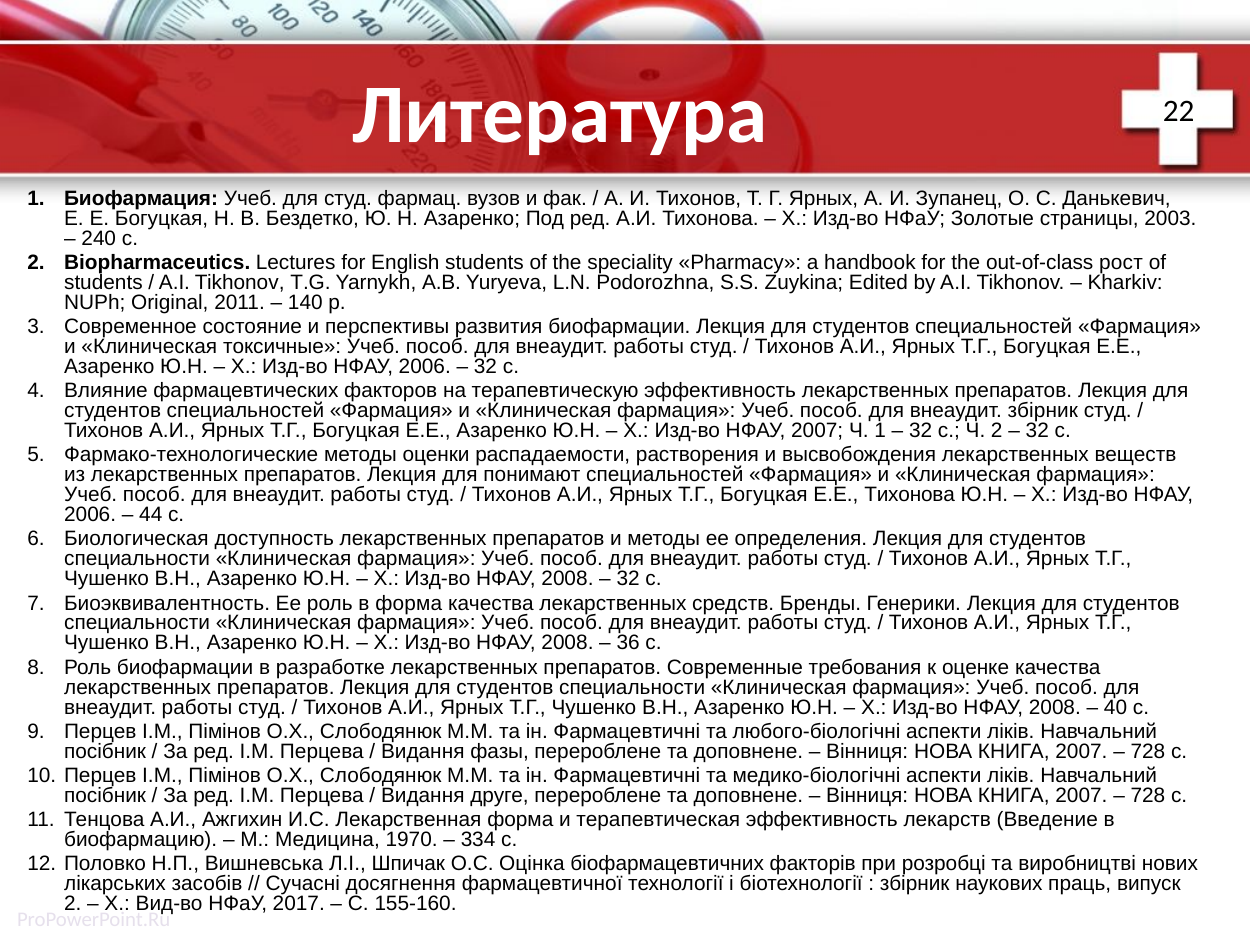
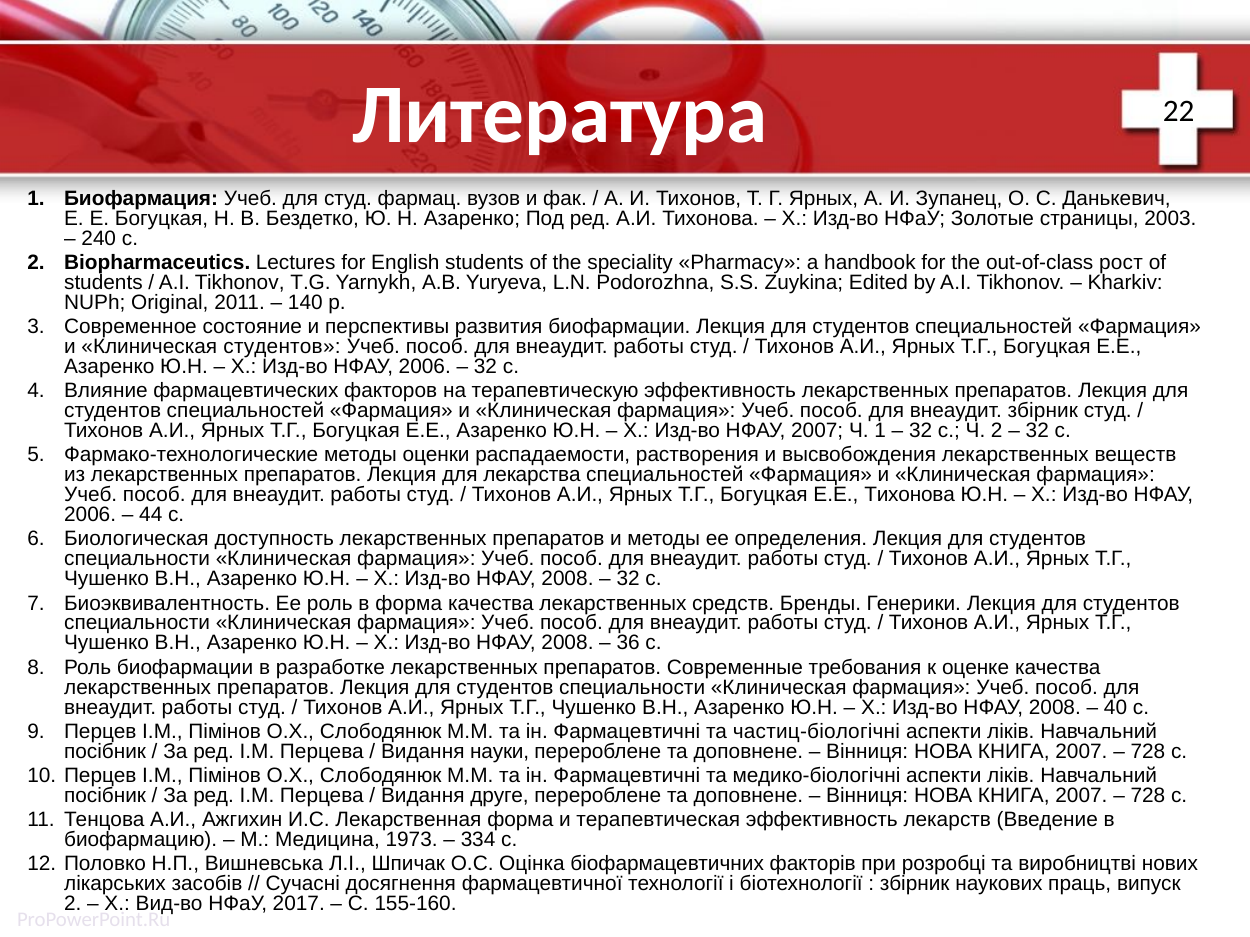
Клиническая токсичные: токсичные -> студентов (282, 347)
понимают: понимают -> лекарства (532, 475)
любого-біологічні: любого-біологічні -> частиц-біологічні (816, 732)
фазы: фазы -> науки (500, 752)
1970: 1970 -> 1973 (412, 840)
